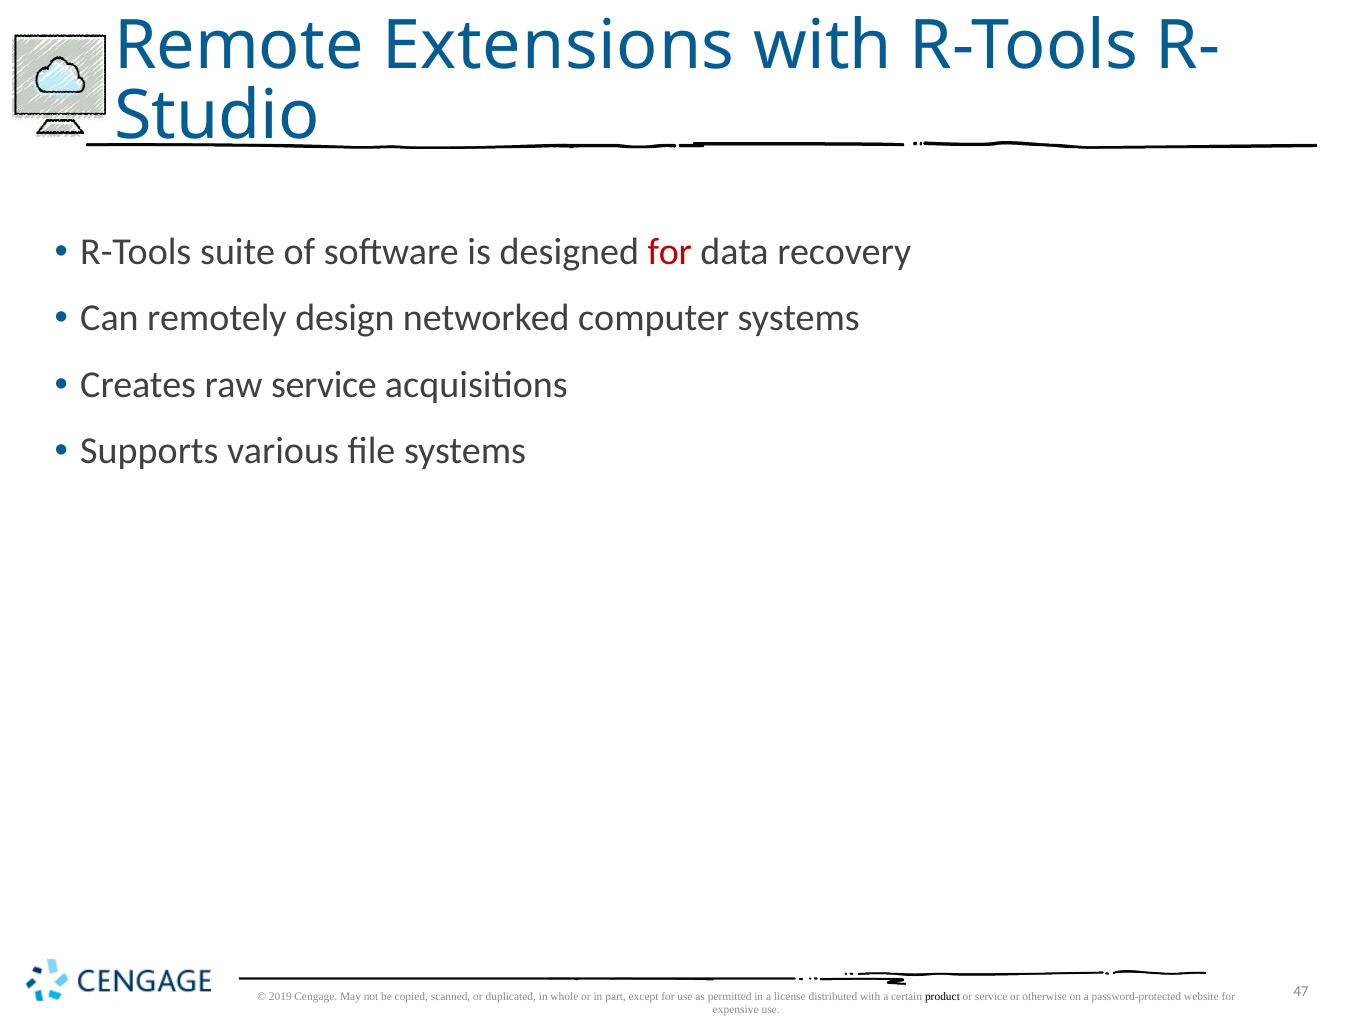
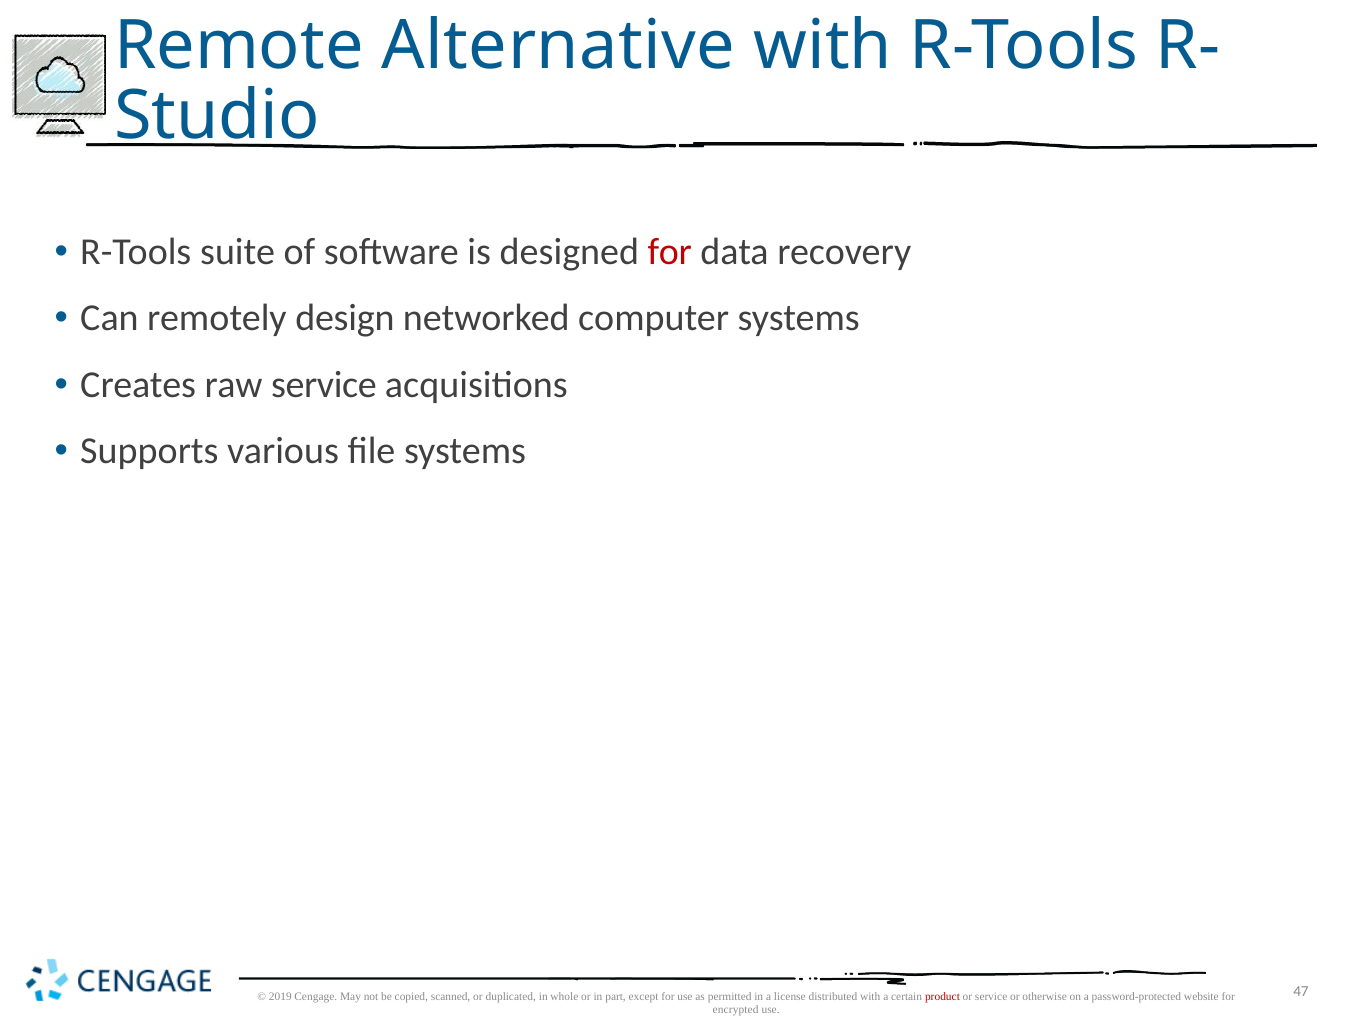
Extensions: Extensions -> Alternative (558, 46)
product colour: black -> red (942, 996)
expensive: expensive -> encrypted (736, 1010)
